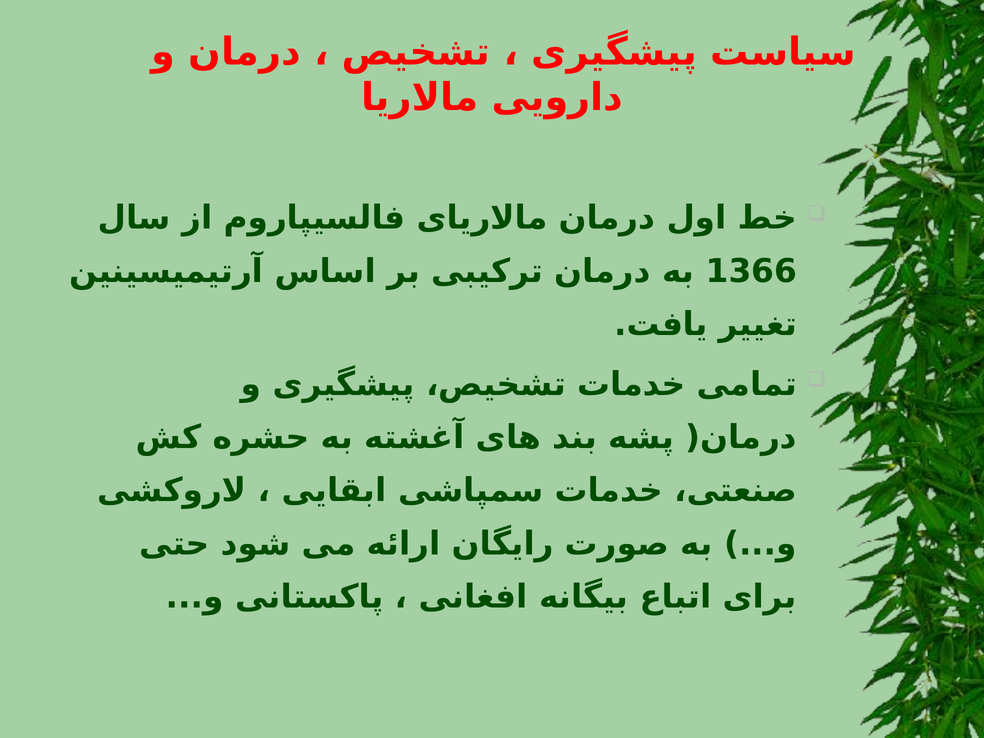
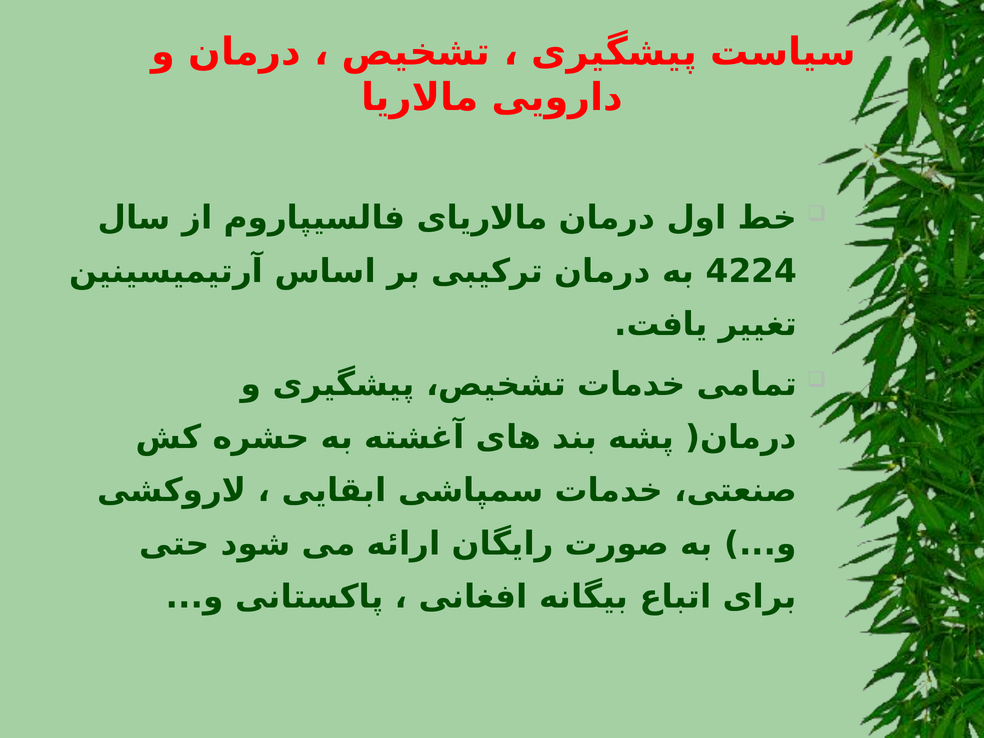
1366: 1366 -> 4224 (751, 271)
